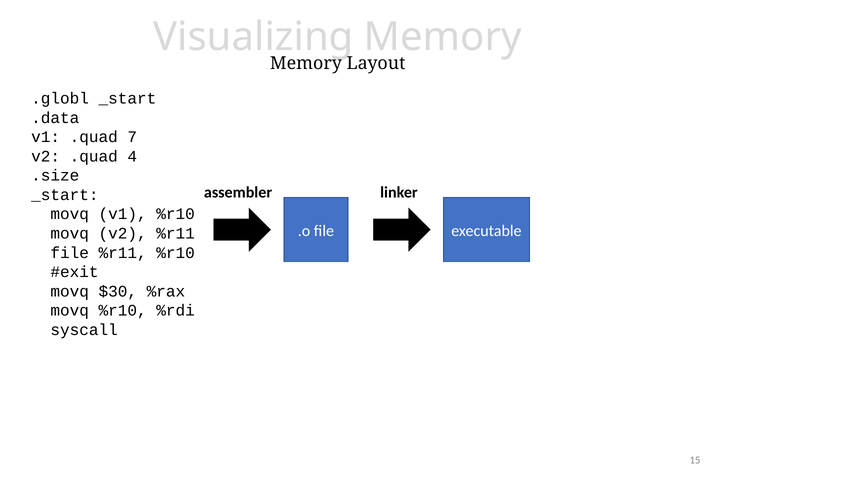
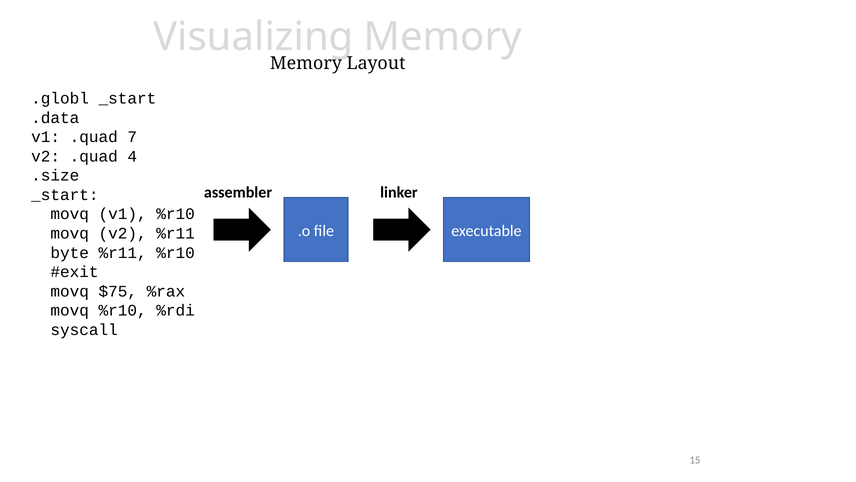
file: file -> byte (70, 252)
$30: $30 -> $75 (118, 291)
